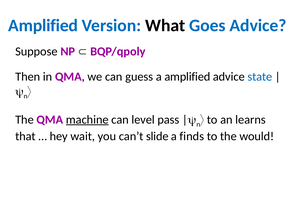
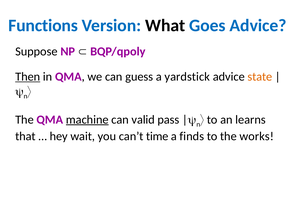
Amplified: Amplified -> Functions (43, 25)
Then underline: none -> present (28, 77)
a amplified: amplified -> yardstick (187, 77)
state colour: blue -> orange (260, 77)
level: level -> valid (143, 120)
slide: slide -> time (157, 136)
would: would -> works (257, 136)
